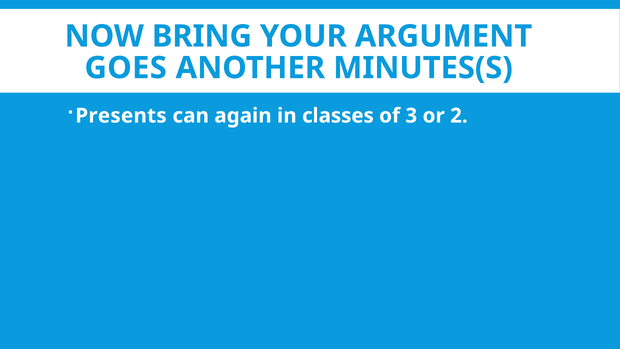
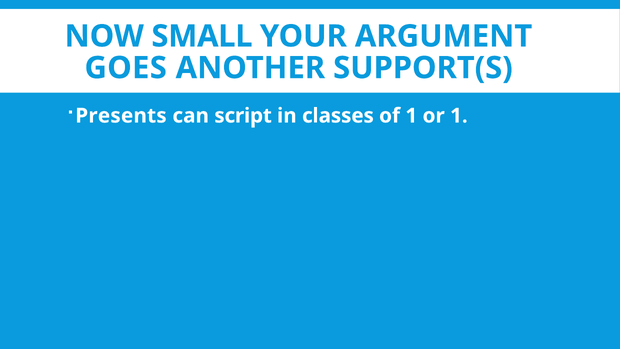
BRING: BRING -> SMALL (202, 36)
MINUTES(S: MINUTES(S -> SUPPORT(S (423, 68)
again: again -> script (243, 116)
of 3: 3 -> 1 (411, 116)
or 2: 2 -> 1 (459, 116)
